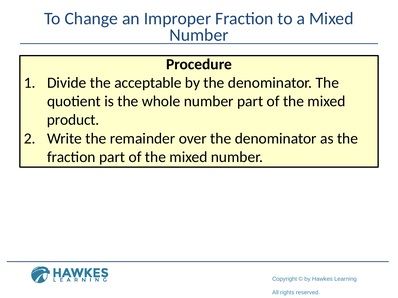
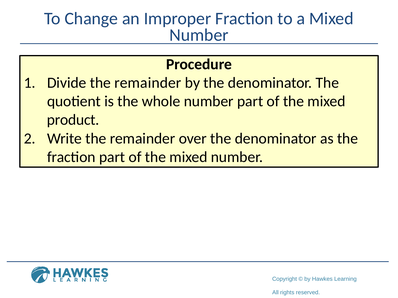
Divide the acceptable: acceptable -> remainder (148, 83)
